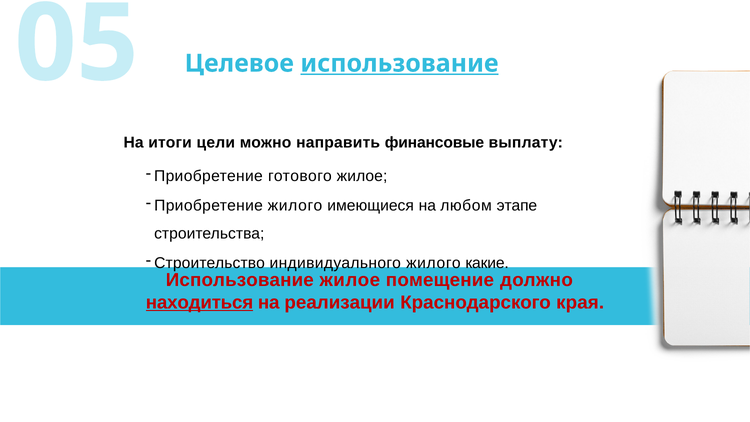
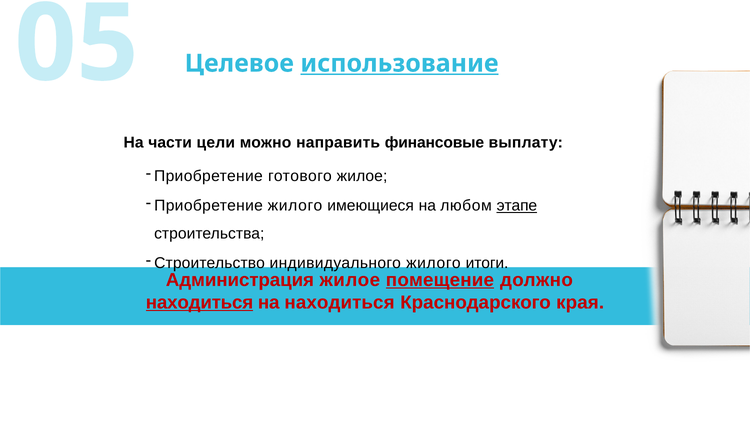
итоги: итоги -> части (170, 142)
этапе underline: none -> present (517, 206)
какие: какие -> итоги (487, 263)
Использование: Использование -> Администрация (240, 280)
помещение underline: none -> present (440, 280)
на реализации: реализации -> находиться (340, 302)
